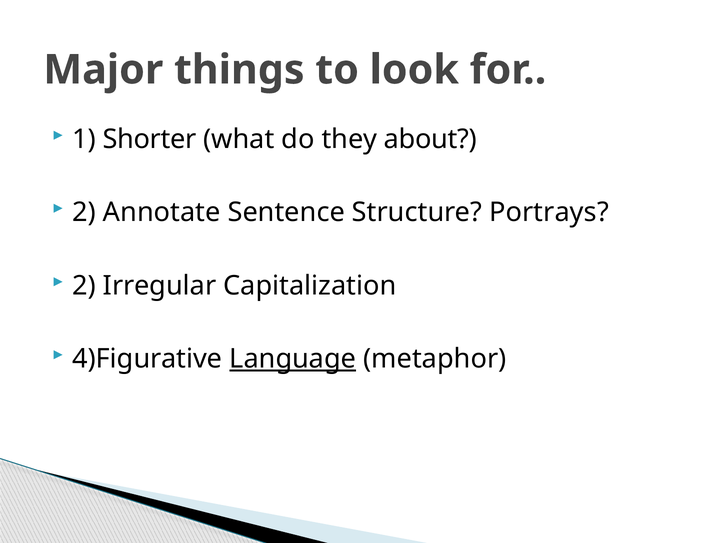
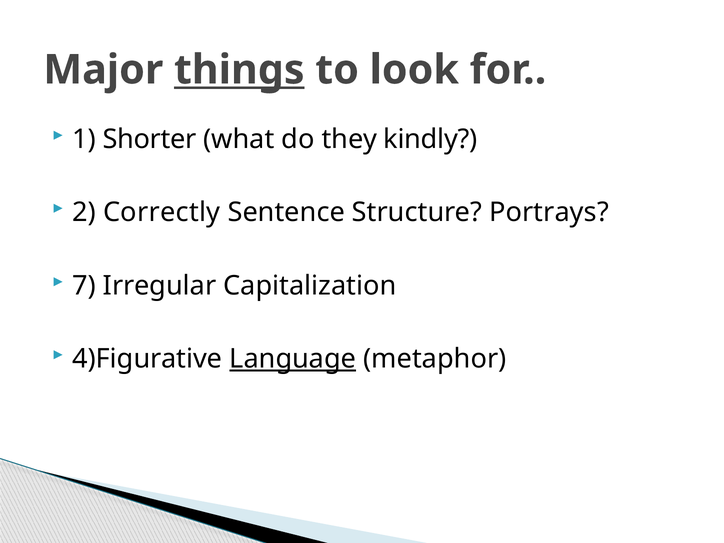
things underline: none -> present (239, 70)
about: about -> kindly (430, 139)
Annotate: Annotate -> Correctly (162, 212)
2: 2 -> 7 (84, 286)
